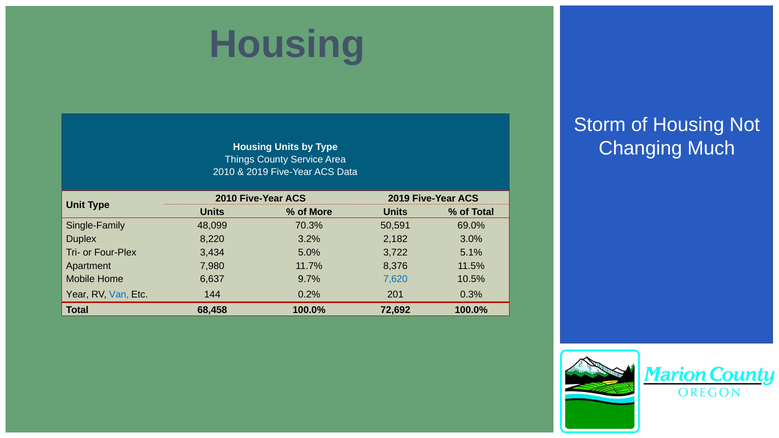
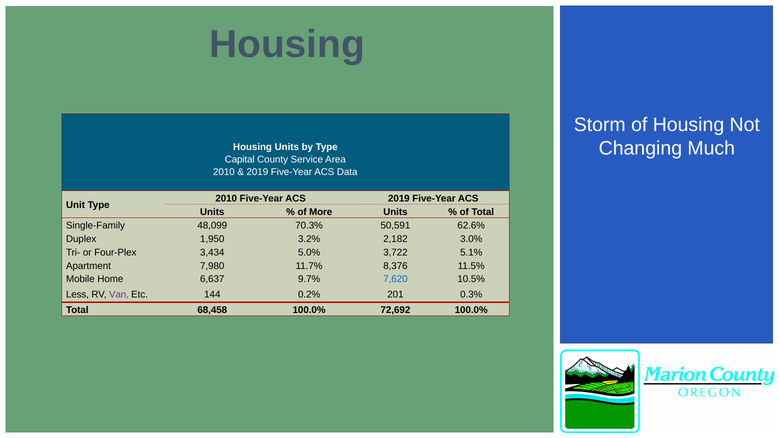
Things: Things -> Capital (240, 160)
69.0%: 69.0% -> 62.6% (471, 226)
8,220: 8,220 -> 1,950 (212, 239)
Year: Year -> Less (77, 295)
Van colour: blue -> purple (119, 295)
